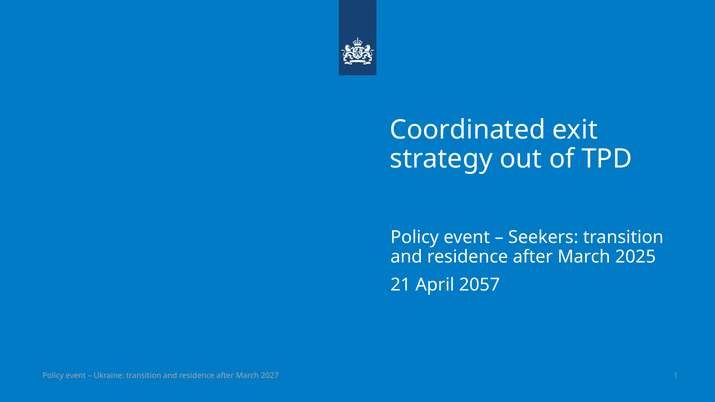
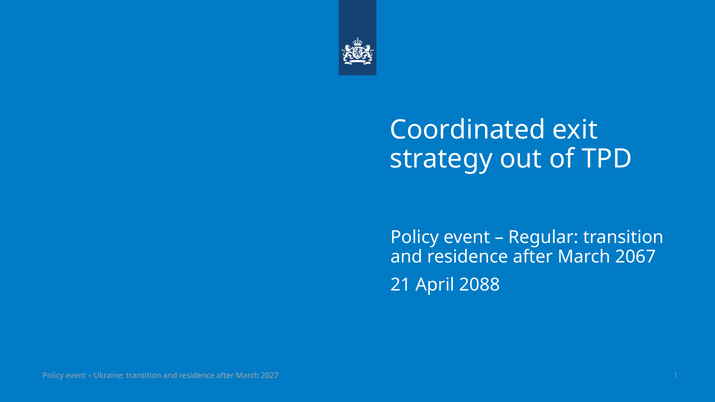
Seekers: Seekers -> Regular (543, 238)
2025: 2025 -> 2067 (635, 257)
2057: 2057 -> 2088 (480, 285)
